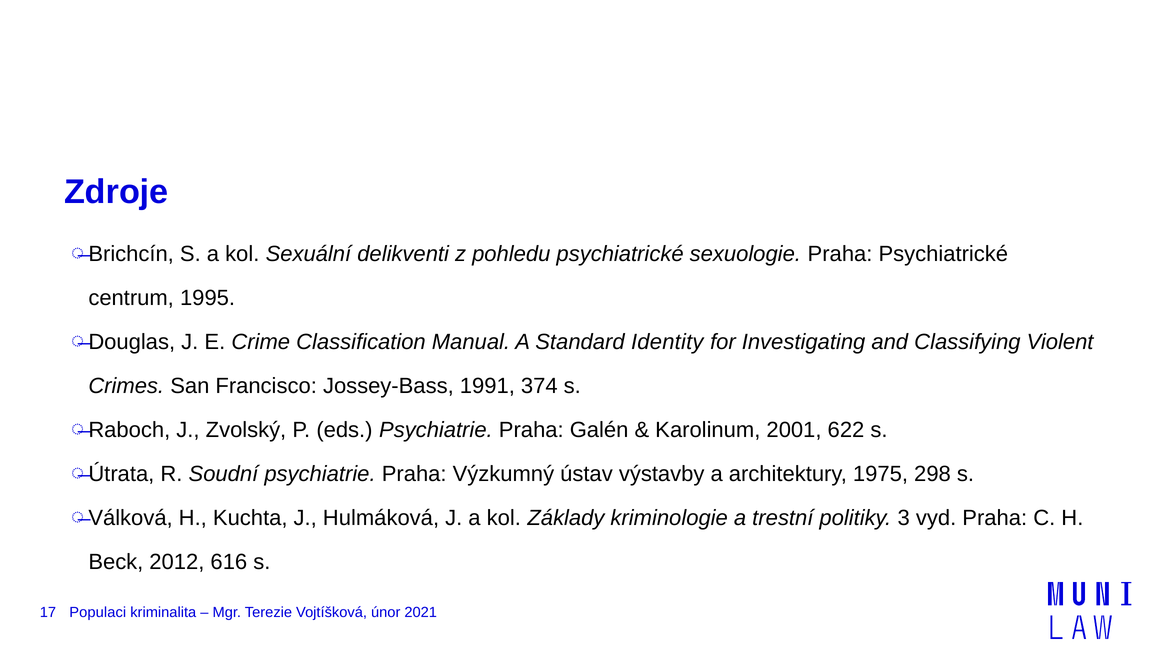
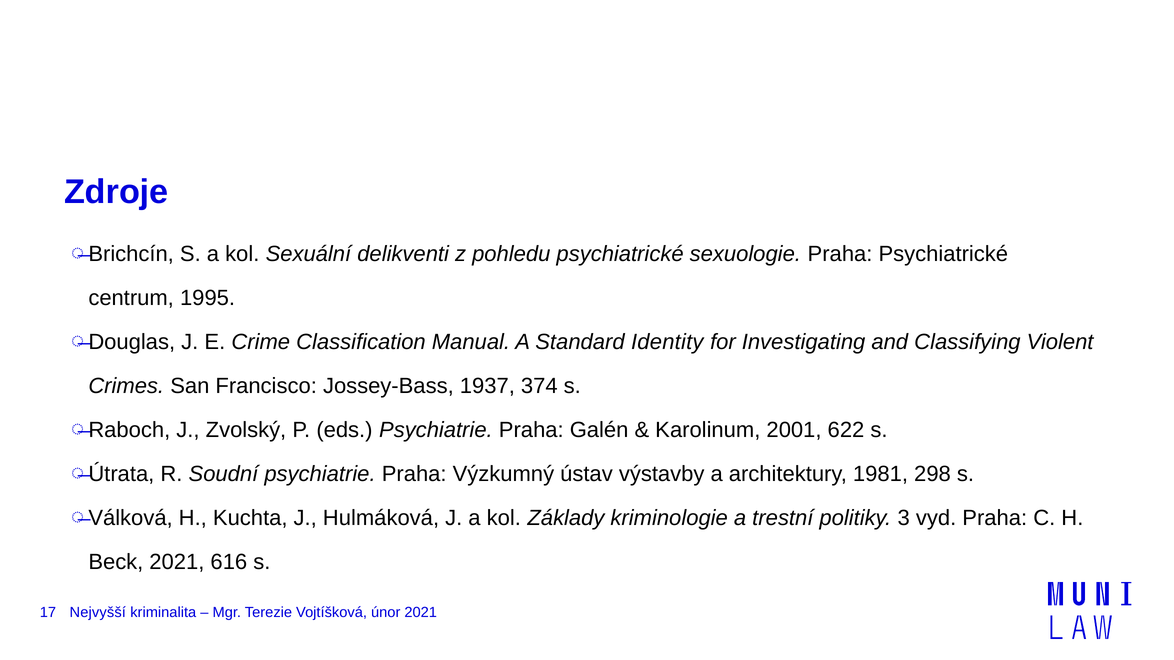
1991: 1991 -> 1937 (487, 386)
1975: 1975 -> 1981 (881, 474)
Beck 2012: 2012 -> 2021 (177, 562)
Populaci: Populaci -> Nejvyšší (98, 613)
